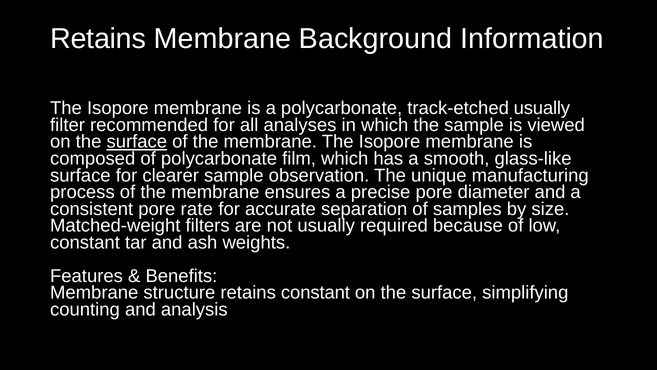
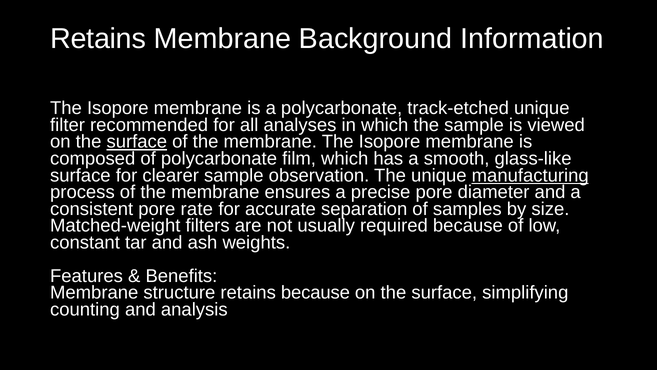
track-etched usually: usually -> unique (542, 108)
manufacturing underline: none -> present (530, 175)
retains constant: constant -> because (315, 293)
